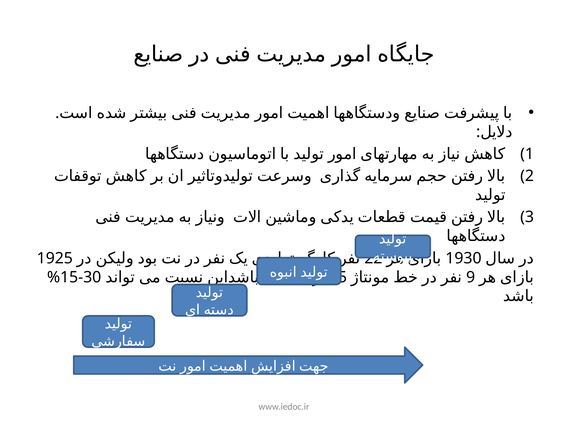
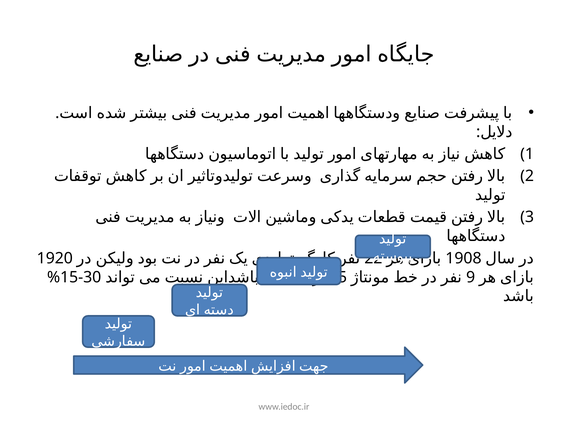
1925: 1925 -> 1920 (55, 258)
1930: 1930 -> 1908 (463, 258)
